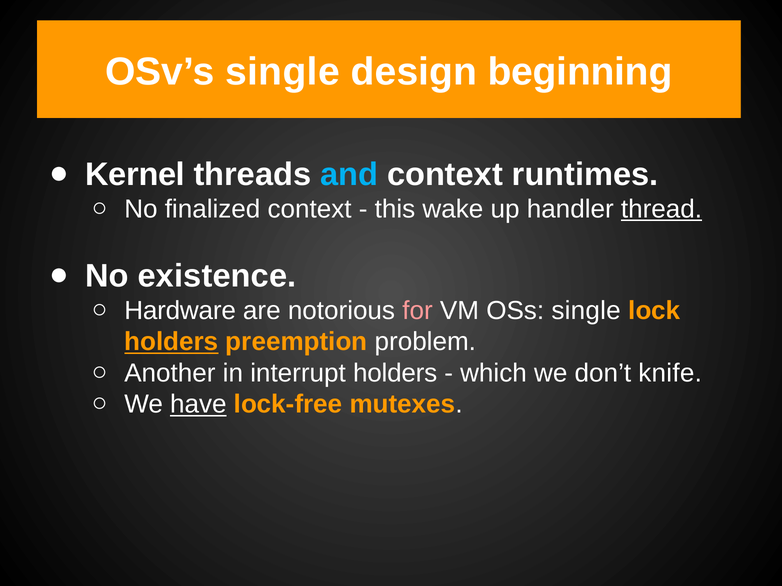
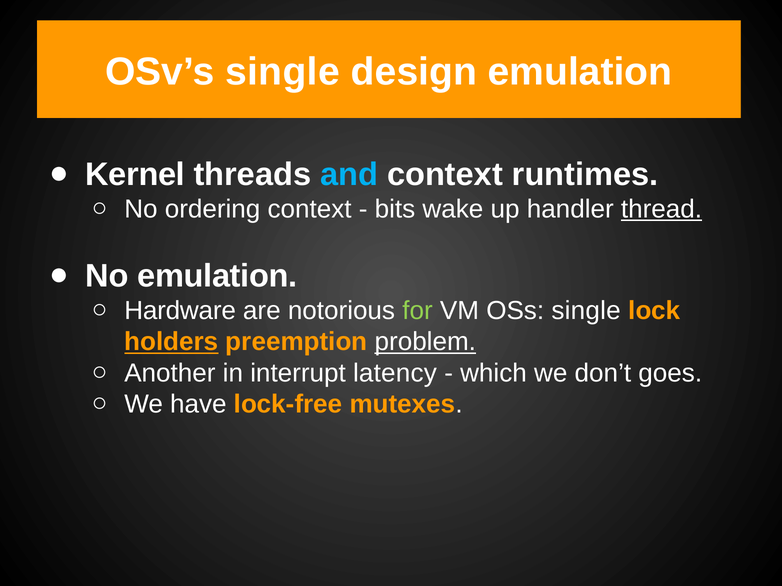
design beginning: beginning -> emulation (580, 72)
finalized: finalized -> ordering (213, 209)
this: this -> bits (395, 209)
No existence: existence -> emulation (217, 276)
for colour: pink -> light green (417, 311)
problem underline: none -> present (425, 342)
interrupt holders: holders -> latency (395, 373)
knife: knife -> goes (670, 373)
have underline: present -> none (198, 405)
